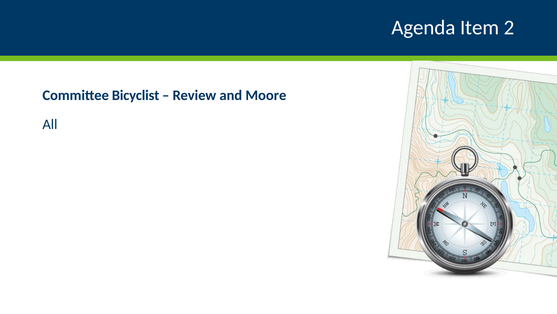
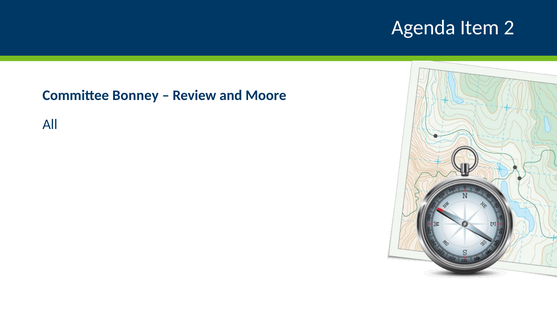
Bicyclist: Bicyclist -> Bonney (135, 95)
